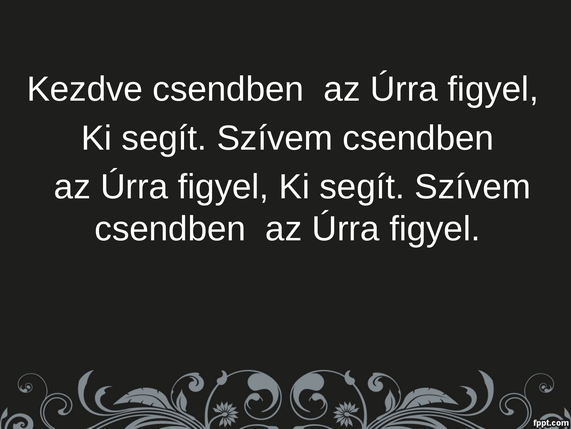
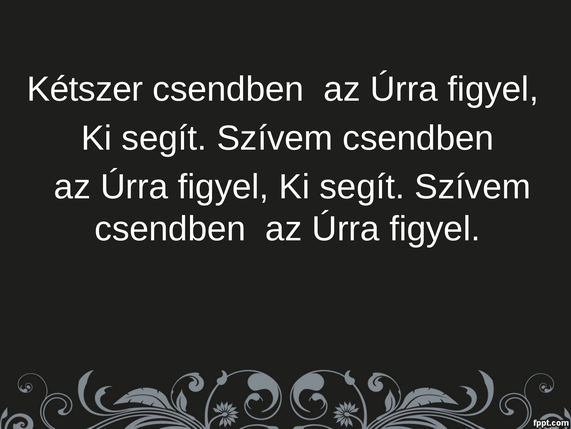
Kezdve: Kezdve -> Kétszer (85, 89)
